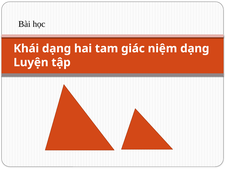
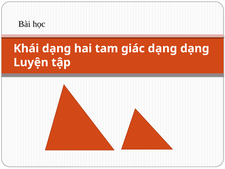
giác niệm: niệm -> dạng (162, 48)
